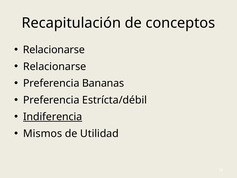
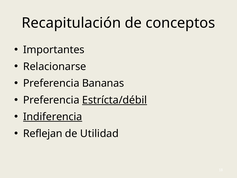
Relacionarse: Relacionarse -> Importantes (54, 50)
Estrícta/débil underline: none -> present (115, 100)
Mismos: Mismos -> Reflejan (43, 133)
